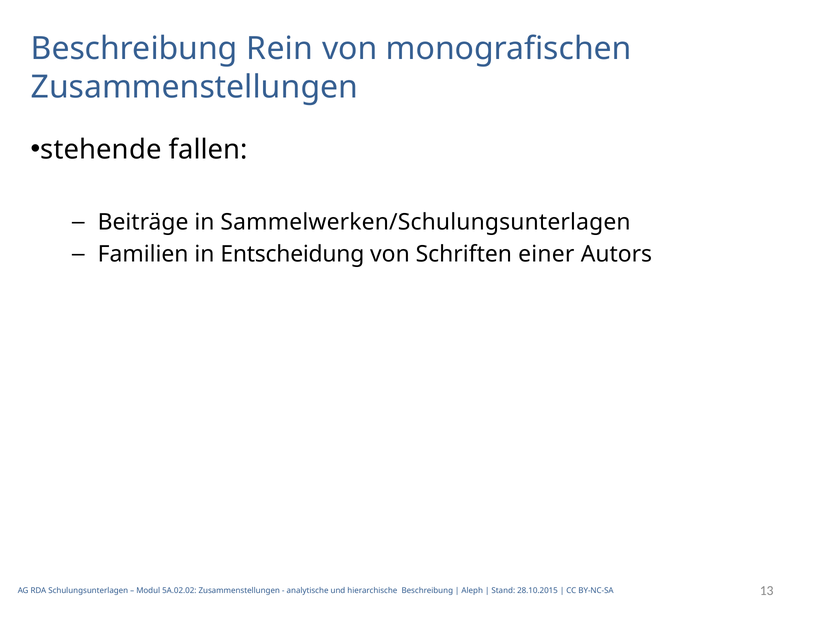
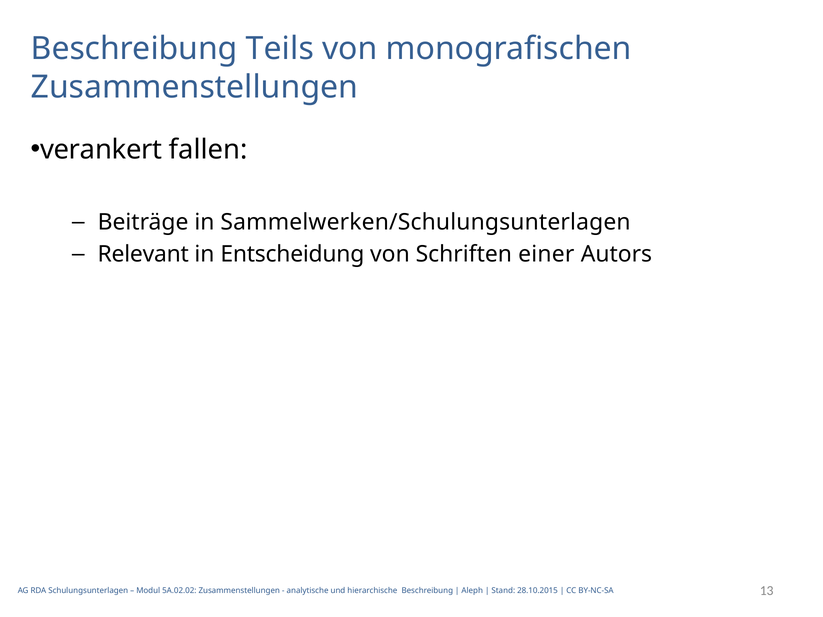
Rein: Rein -> Teils (280, 49)
stehende: stehende -> verankert (101, 150)
Familien: Familien -> Relevant (143, 255)
